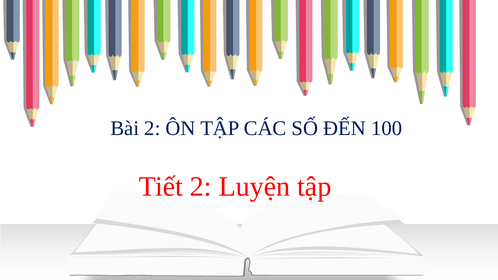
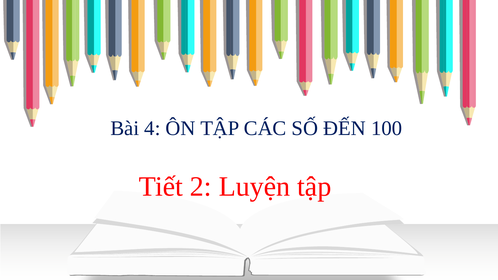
Bài 2: 2 -> 4 (152, 128)
